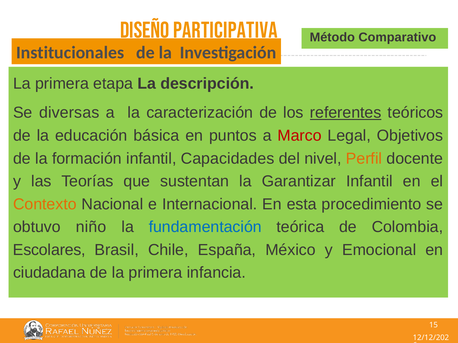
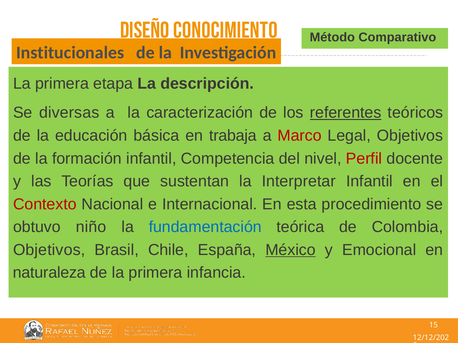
PARTICIPATIVA: PARTICIPATIVA -> CONOCIMIENTO (225, 30)
puntos: puntos -> trabaja (233, 136)
Capacidades: Capacidades -> Competencia (228, 159)
Perfil colour: orange -> red (364, 159)
Garantizar: Garantizar -> Interpretar (299, 182)
Contexto colour: orange -> red (45, 204)
Escolares: Escolares -> Objetivos (49, 250)
México underline: none -> present (291, 250)
ciudadana: ciudadana -> naturaleza (49, 273)
